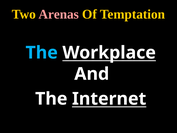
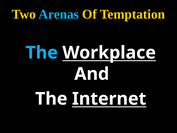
Arenas colour: pink -> light blue (59, 14)
